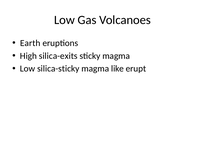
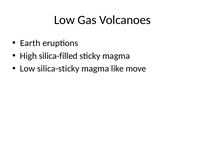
silica-exits: silica-exits -> silica-filled (58, 56)
erupt: erupt -> move (136, 69)
